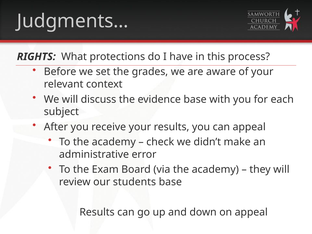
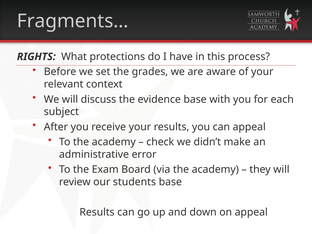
Judgments…: Judgments… -> Fragments… (73, 21)
